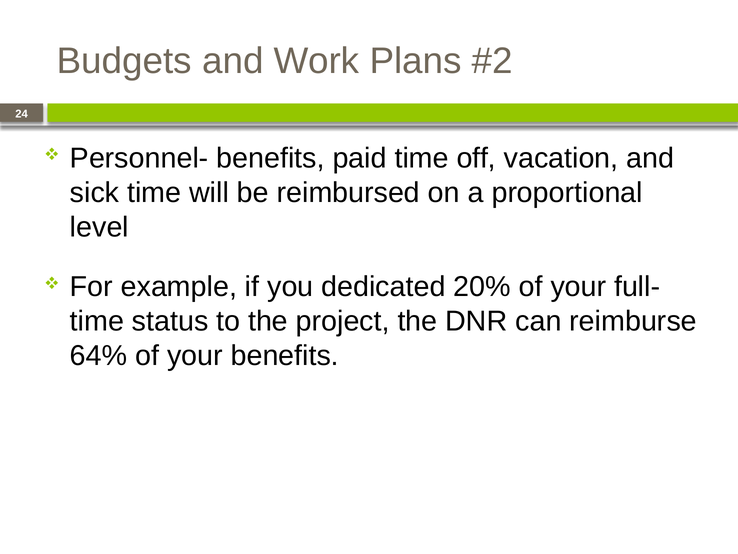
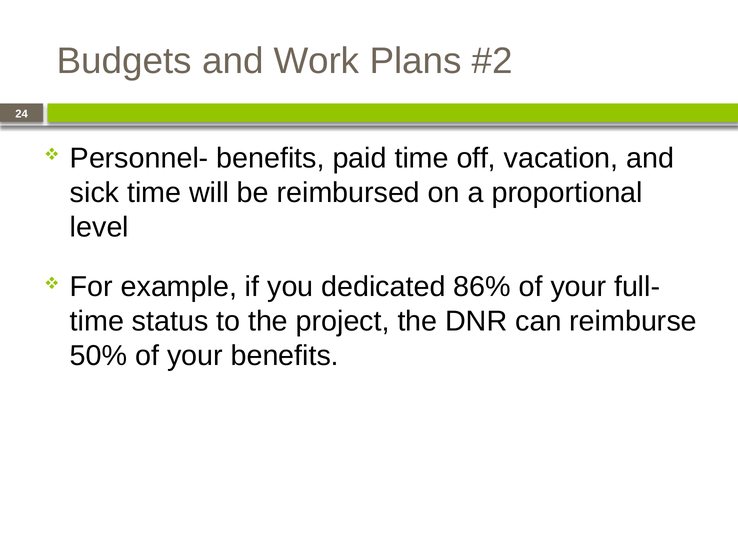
20%: 20% -> 86% (482, 287)
64%: 64% -> 50% (99, 355)
